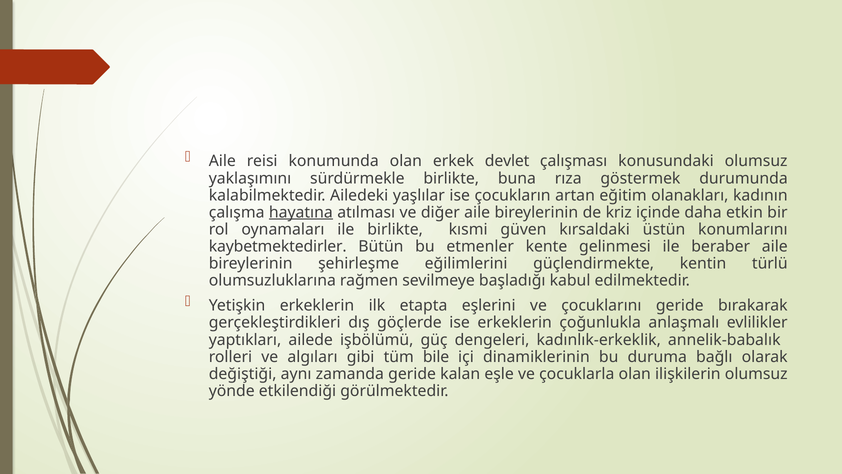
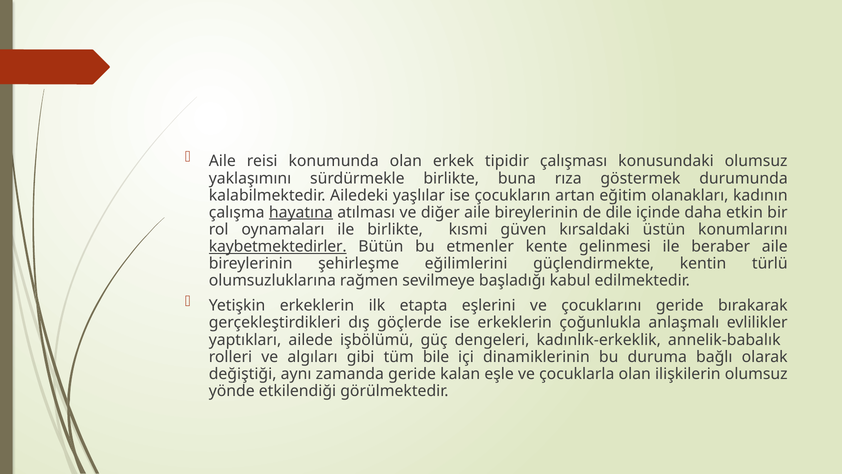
devlet: devlet -> tipidir (507, 161)
kriz: kriz -> dile (619, 212)
kaybetmektedirler underline: none -> present (278, 246)
